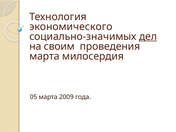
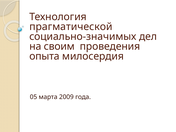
экономического: экономического -> прагматической (71, 27)
дел underline: present -> none (148, 37)
марта: марта -> опыта (44, 56)
